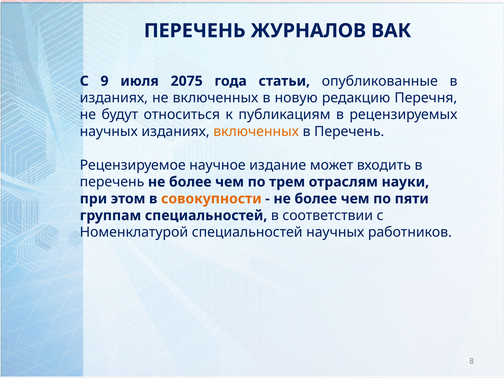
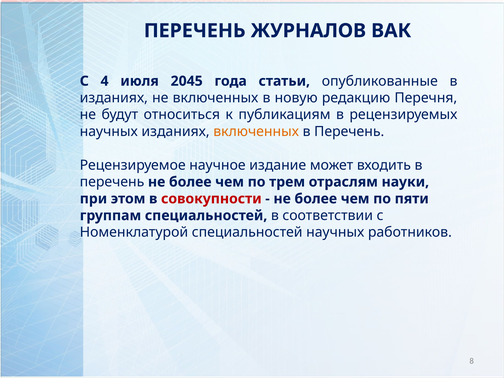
9: 9 -> 4 (105, 81)
2075: 2075 -> 2045 (187, 81)
совокупности colour: orange -> red (211, 199)
